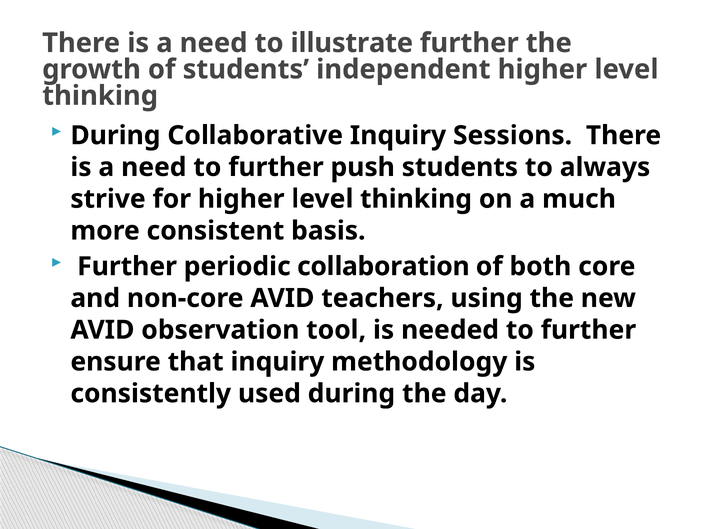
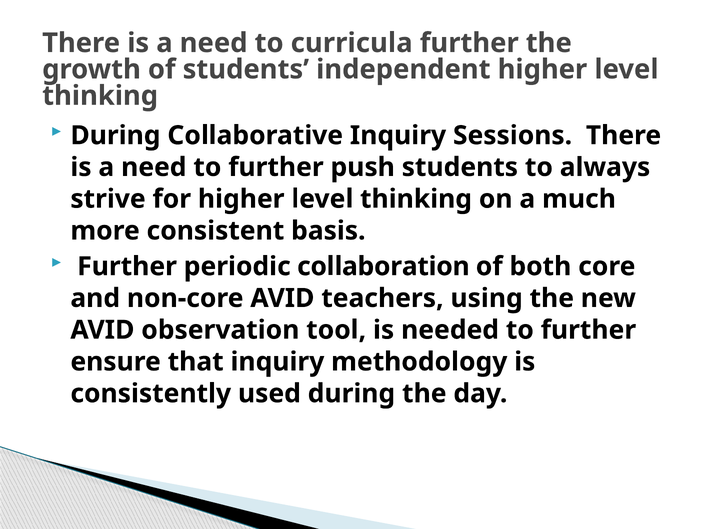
illustrate: illustrate -> curricula (352, 43)
